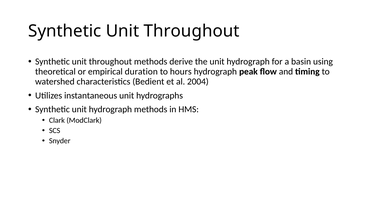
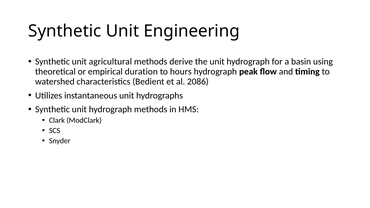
Throughout: Throughout -> Engineering (192, 31)
throughout: throughout -> agricultural (110, 62)
2004: 2004 -> 2086 (198, 82)
